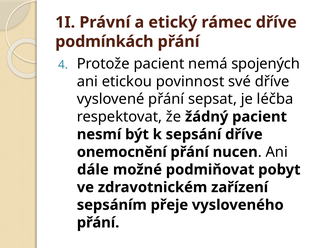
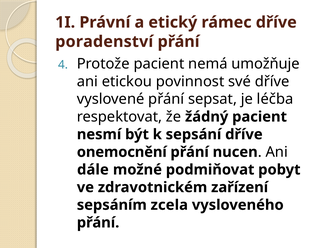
podmínkách: podmínkách -> poradenství (104, 42)
spojených: spojených -> umožňuje (266, 64)
přeje: přeje -> zcela (169, 205)
